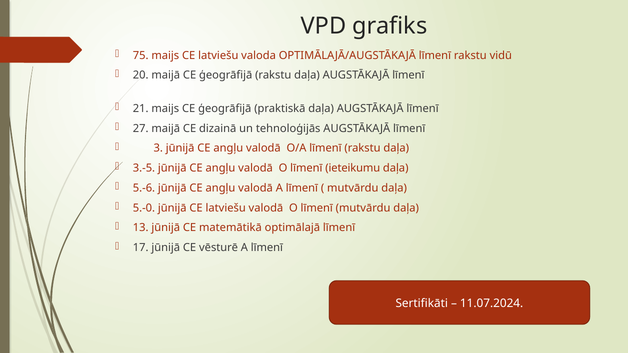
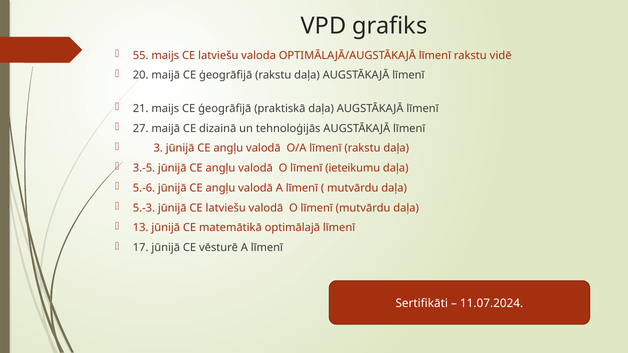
75: 75 -> 55 (141, 55)
vidū: vidū -> vidē (501, 55)
5.-0: 5.-0 -> 5.-3 (144, 208)
